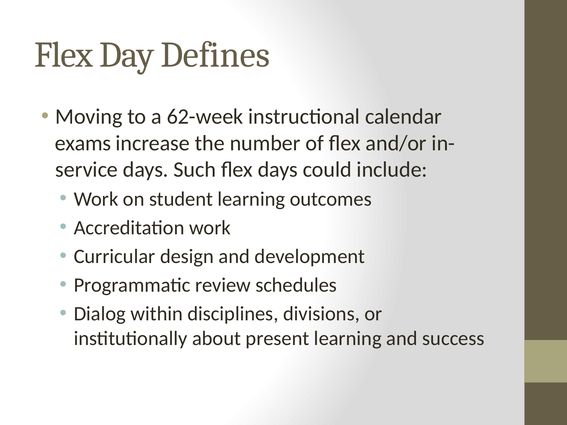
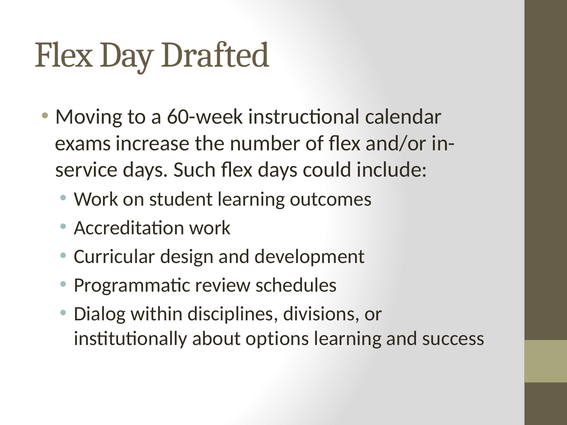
Defines: Defines -> Drafted (215, 55)
62-week: 62-week -> 60-week (205, 117)
present: present -> options (277, 339)
